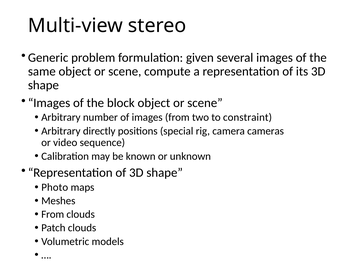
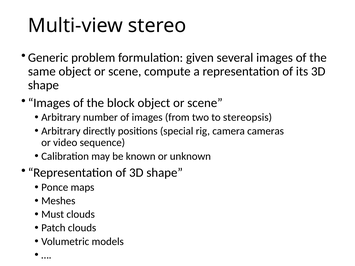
constraint: constraint -> stereopsis (247, 118)
Photo: Photo -> Ponce (55, 187)
From: From -> Must (53, 215)
